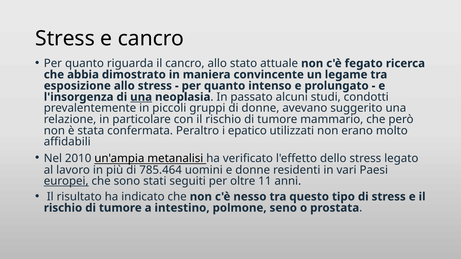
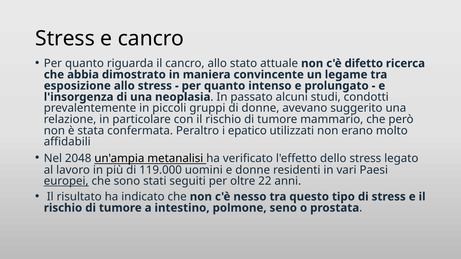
fegato: fegato -> difetto (364, 63)
una underline: present -> none (141, 97)
2010: 2010 -> 2048 (78, 159)
785.464: 785.464 -> 119.000 (161, 170)
11: 11 -> 22 (265, 181)
